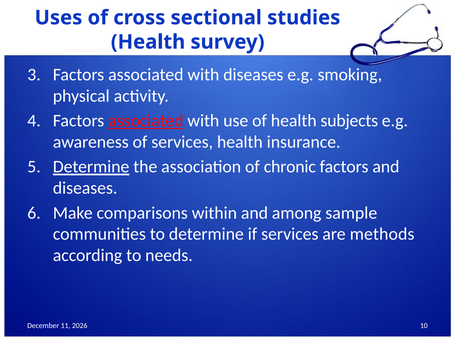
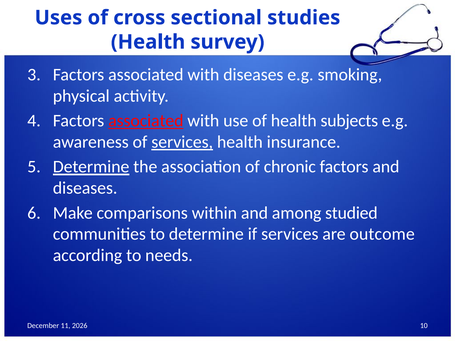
services underline: none -> present (182, 142)
sample: sample -> studied (351, 213)
methods: methods -> outcome (382, 234)
